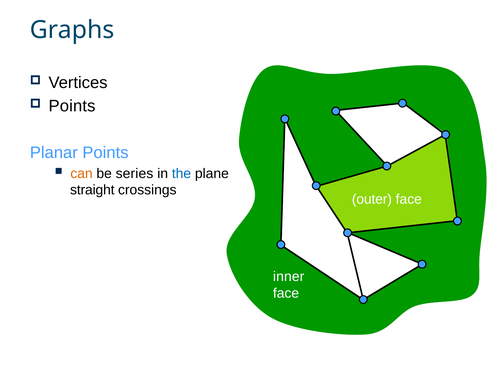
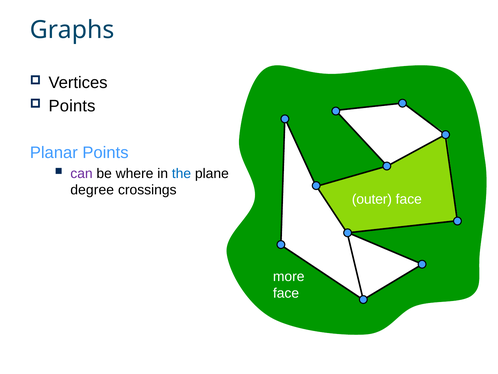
can colour: orange -> purple (81, 173)
series: series -> where (135, 173)
straight: straight -> degree (92, 190)
inner: inner -> more (289, 276)
